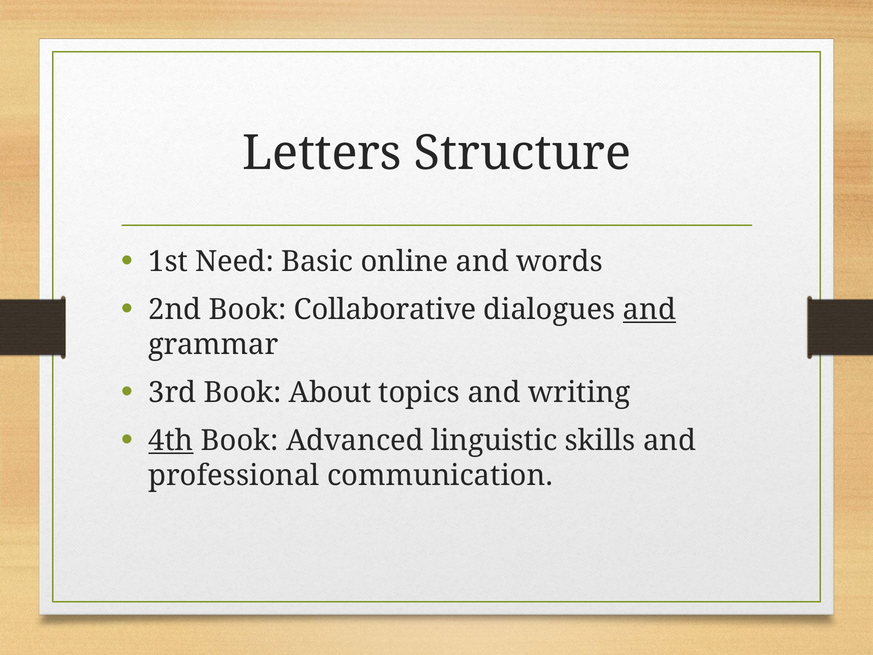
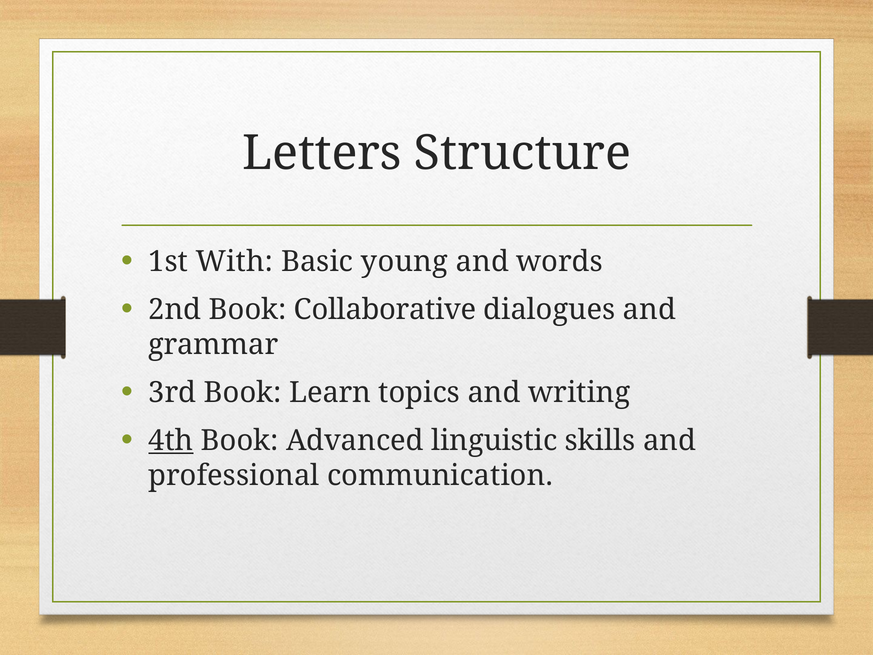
Need: Need -> With (234, 262)
online: online -> young (404, 262)
and underline: present -> none (650, 310)
About: About -> Learn (330, 393)
